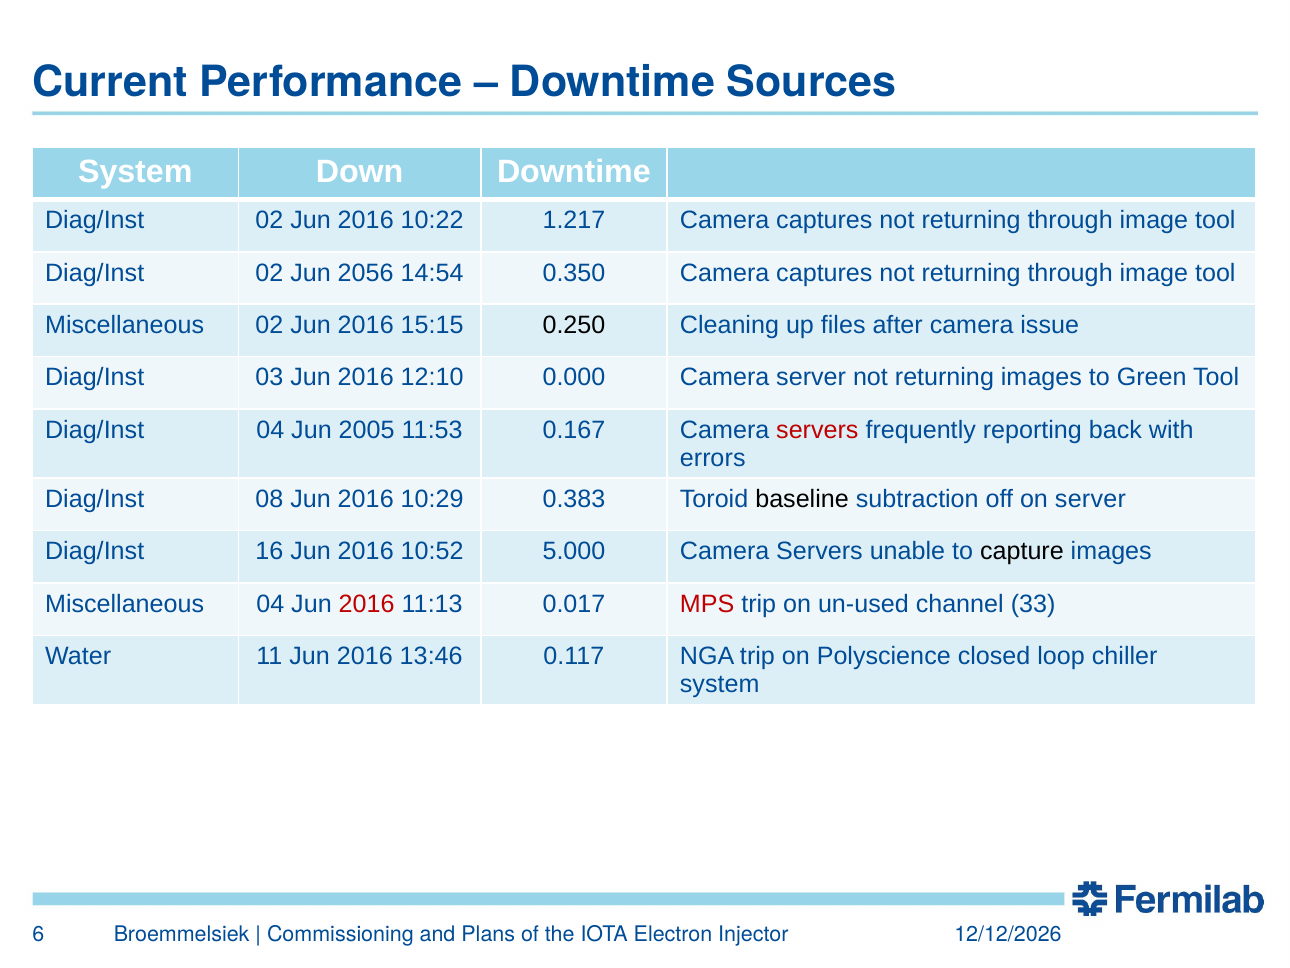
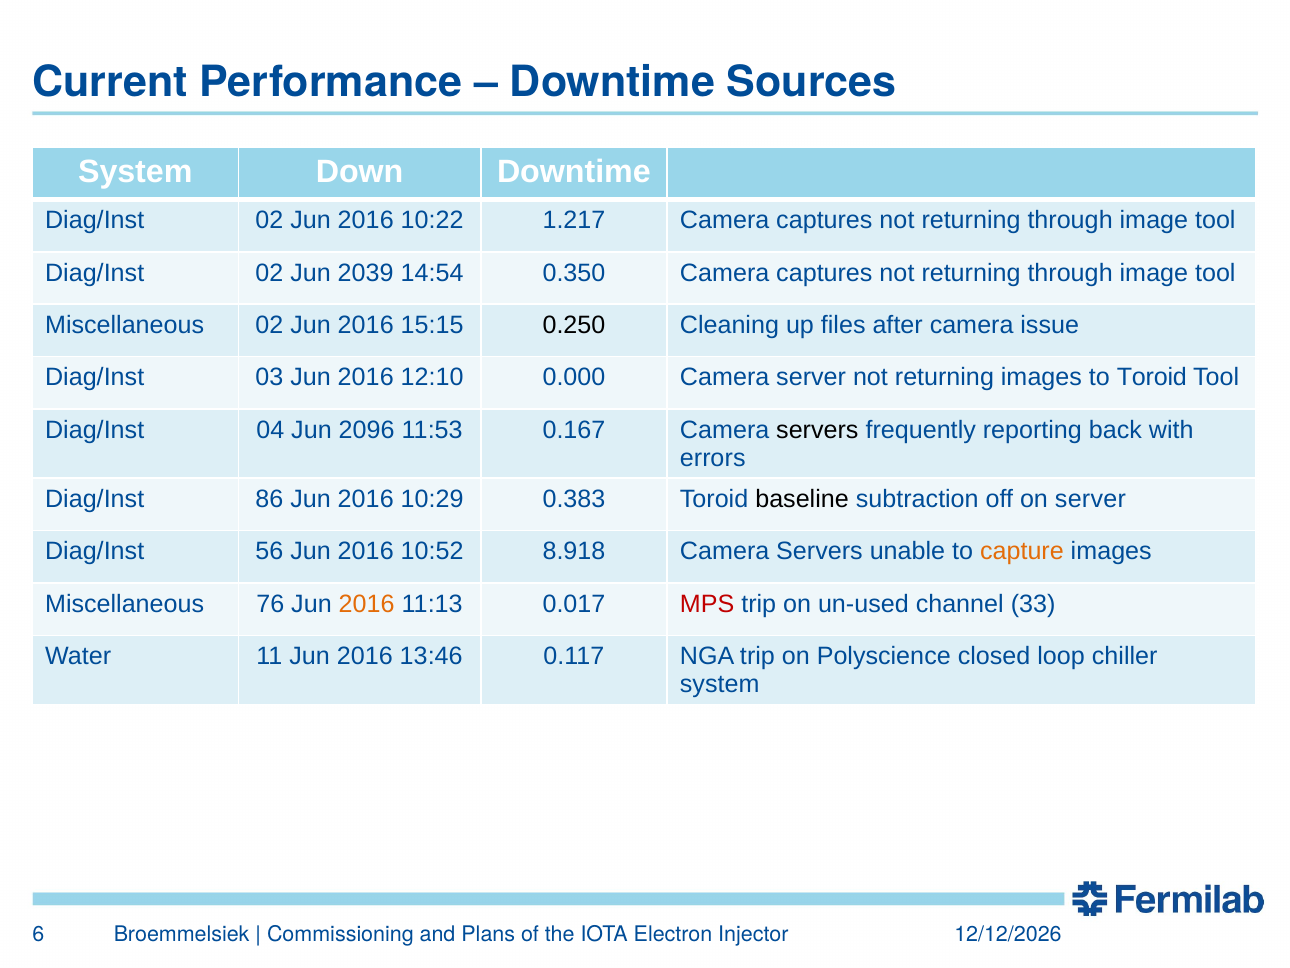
2056: 2056 -> 2039 (366, 273)
to Green: Green -> Toroid (1152, 377)
2005: 2005 -> 2096 (367, 430)
servers colour: red -> black (817, 430)
08: 08 -> 86 (269, 499)
16: 16 -> 56 (269, 551)
5.000: 5.000 -> 8.918 (574, 551)
capture colour: black -> orange (1022, 551)
Miscellaneous 04: 04 -> 76 (270, 604)
2016 colour: red -> orange (367, 604)
